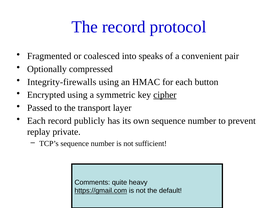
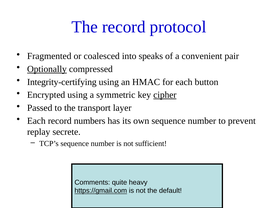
Optionally underline: none -> present (47, 69)
Integrity-firewalls: Integrity-firewalls -> Integrity-certifying (62, 82)
publicly: publicly -> numbers (90, 121)
private: private -> secrete (67, 132)
